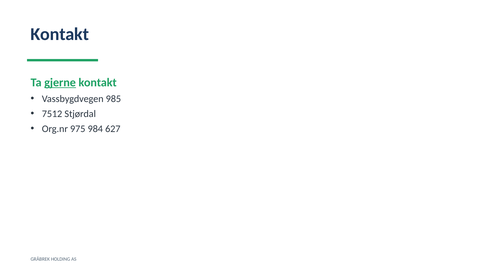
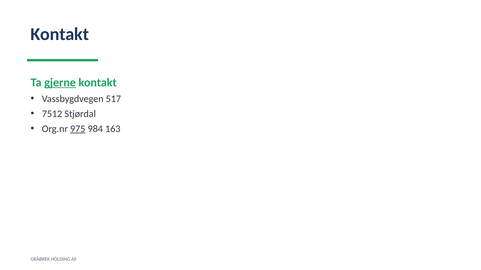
985: 985 -> 517 (113, 99)
975 underline: none -> present (78, 129)
627: 627 -> 163 (113, 129)
